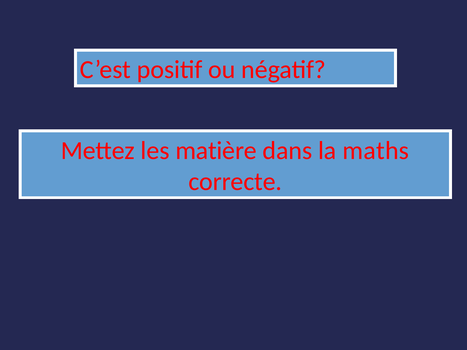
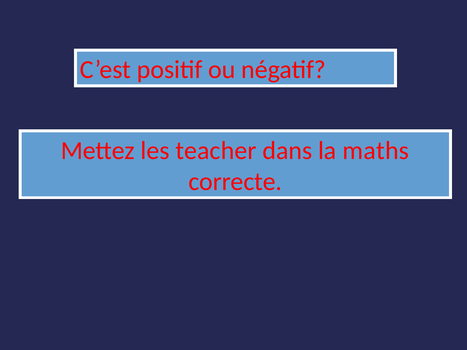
matière: matière -> teacher (216, 151)
